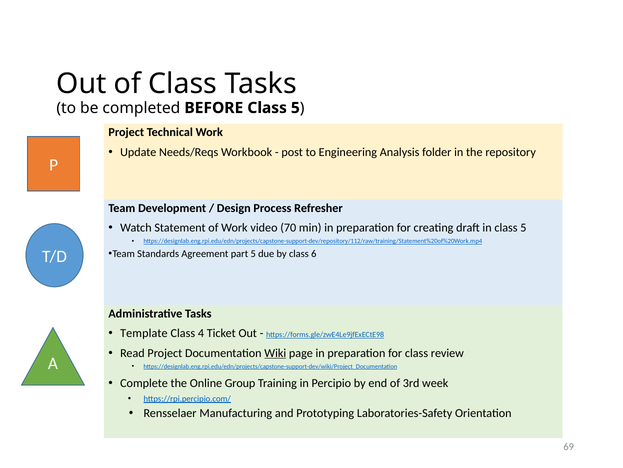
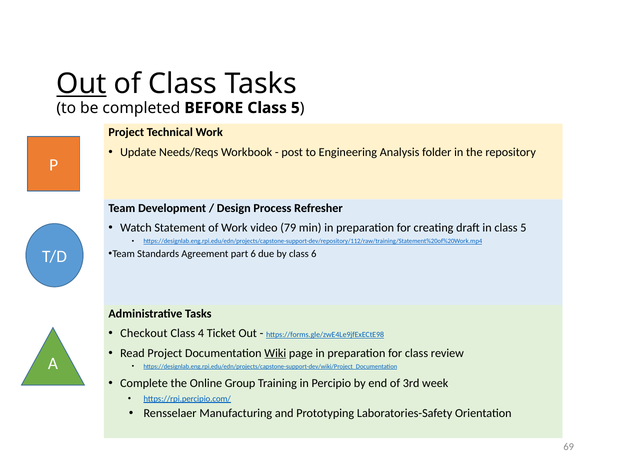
Out underline: none -> present (81, 84)
70: 70 -> 79 (288, 227)
part 5: 5 -> 6 (253, 253)
Template: Template -> Checkout (144, 333)
